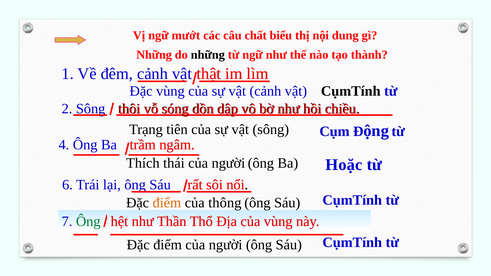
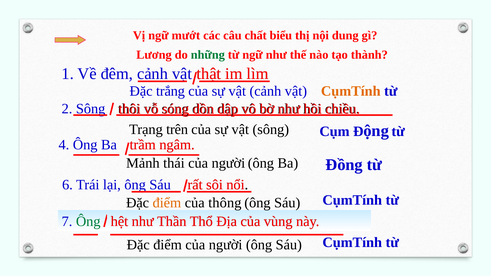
Những: Những -> Lương (154, 55)
những colour: black -> green (208, 55)
Đặc vùng: vùng -> trắng (170, 91)
CụmTính colour: black -> orange (351, 91)
tiên: tiên -> trên (177, 130)
Thích: Thích -> Mảnh (143, 163)
Hoặc: Hoặc -> Đồng (344, 165)
